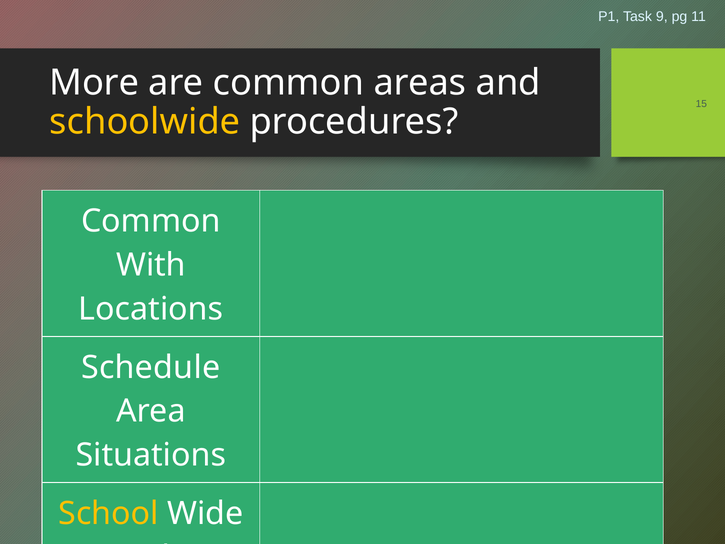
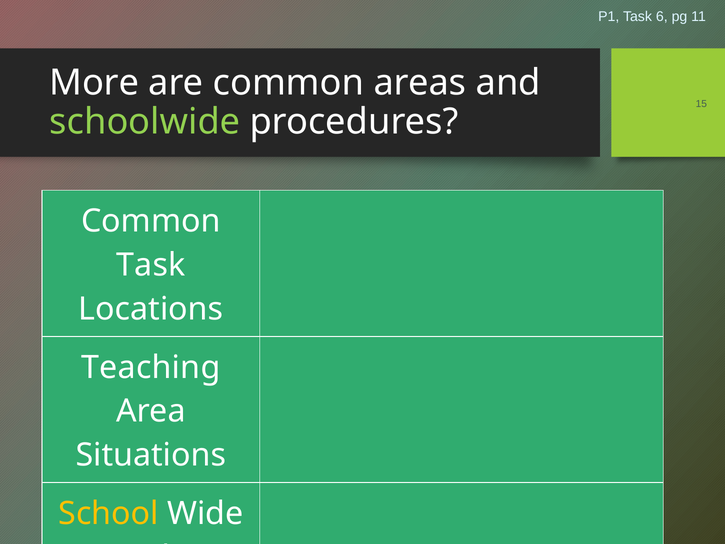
9: 9 -> 6 (662, 17)
schoolwide colour: yellow -> light green (145, 122)
With: With -> Task (151, 265)
Schedule: Schedule -> Teaching (151, 367)
